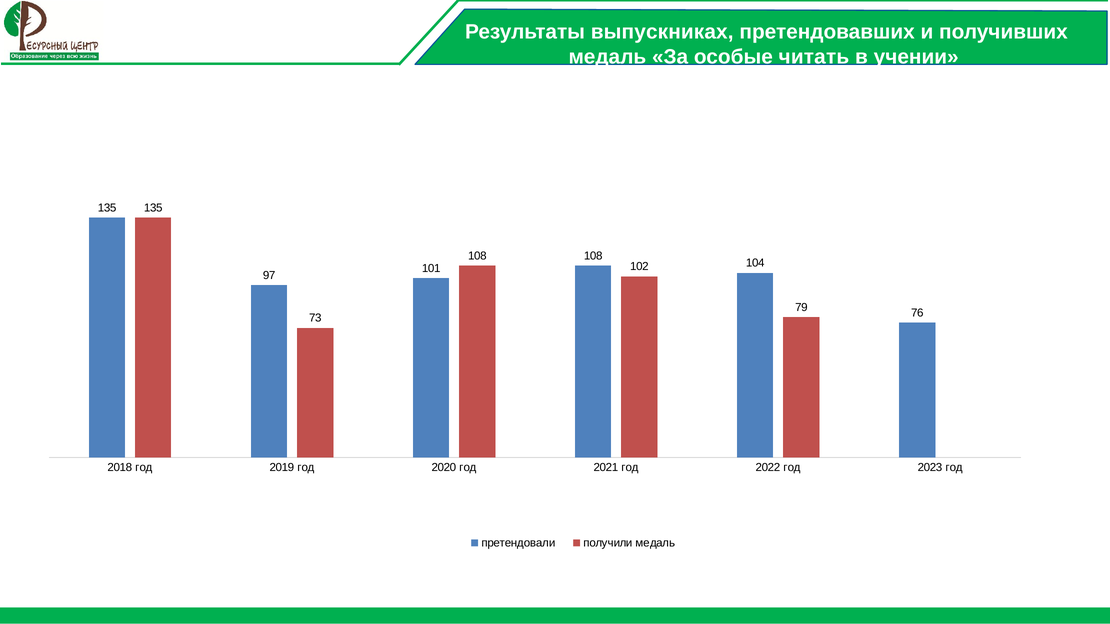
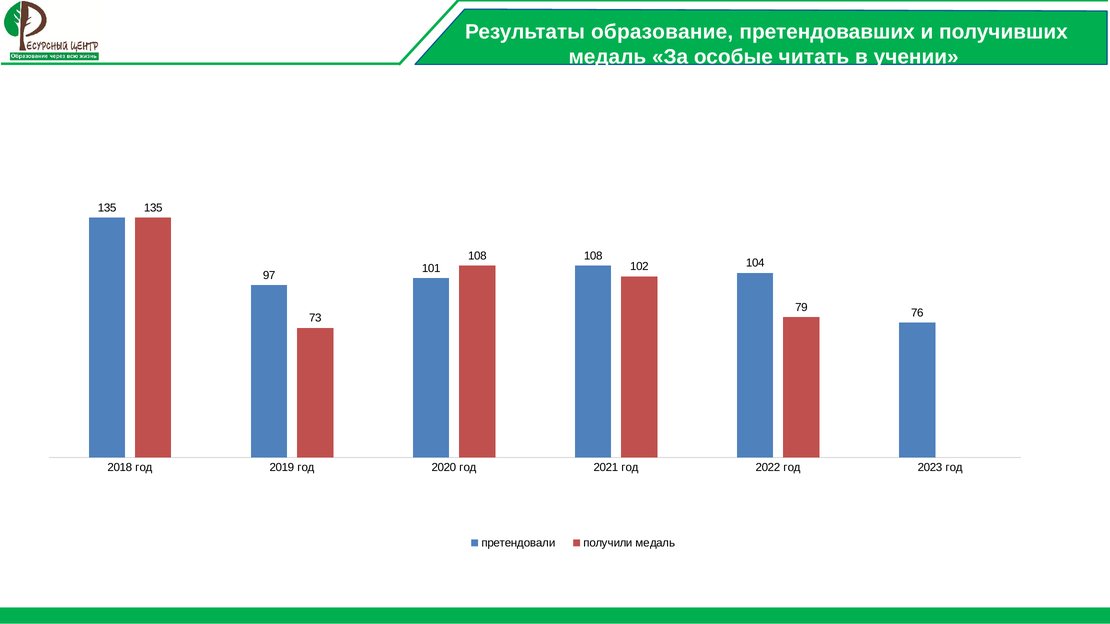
выпускниках: выпускниках -> образование (662, 32)
